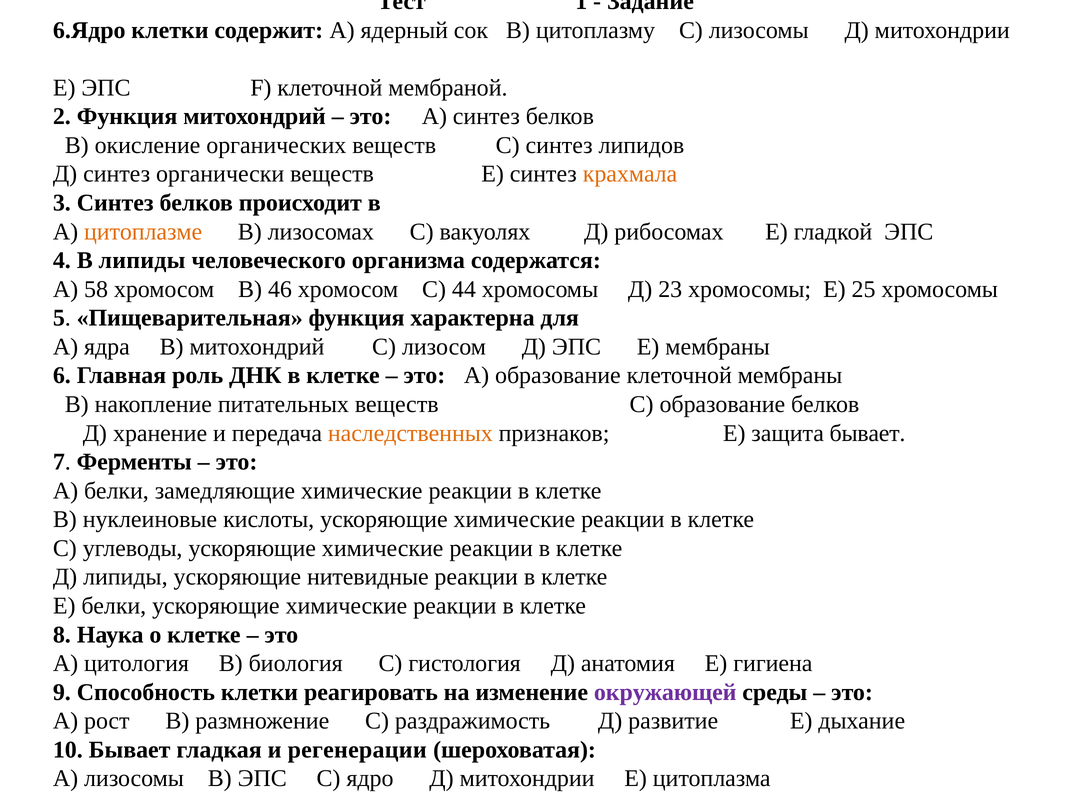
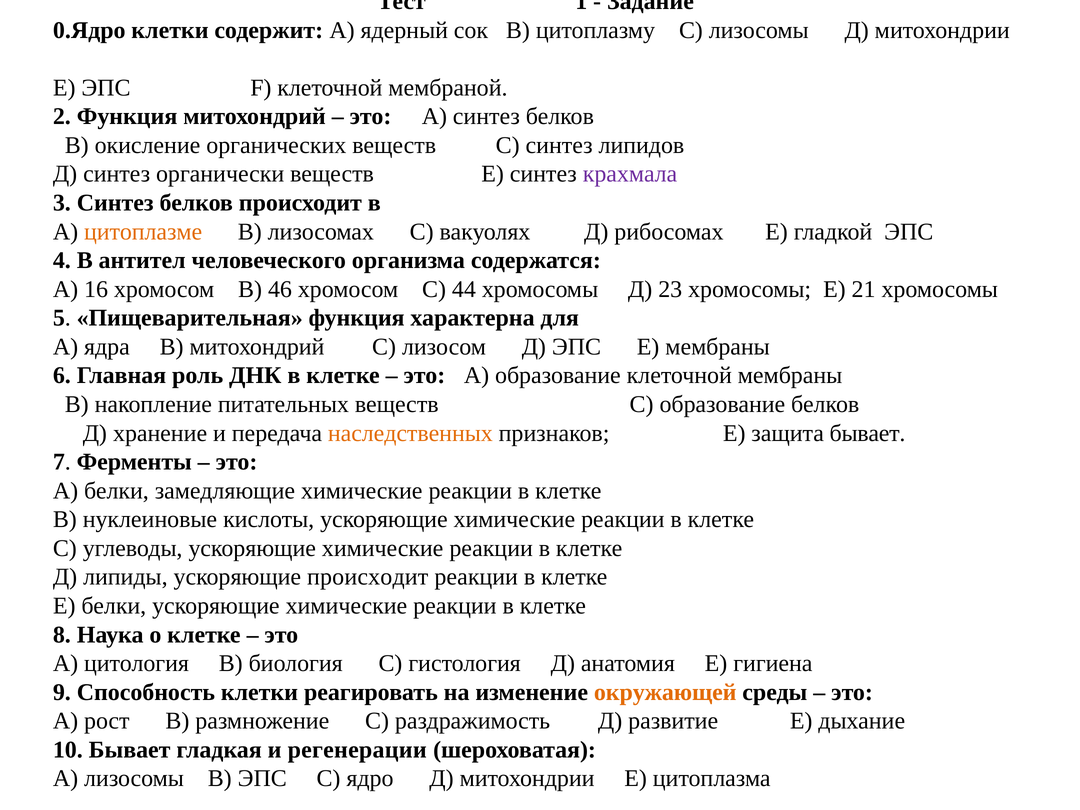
6.Ядро: 6.Ядро -> 0.Ядро (89, 30)
крахмала colour: orange -> purple (630, 174)
В липиды: липиды -> антител (142, 260)
58: 58 -> 16 (96, 289)
25: 25 -> 21 (864, 289)
ускоряющие нитевидные: нитевидные -> происходит (368, 577)
окружающей colour: purple -> orange (665, 692)
